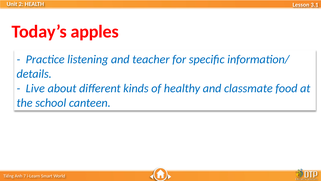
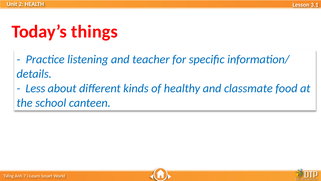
apples: apples -> things (95, 32)
Live: Live -> Less (35, 88)
